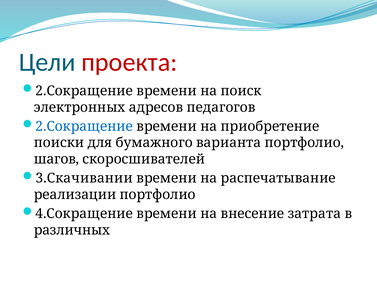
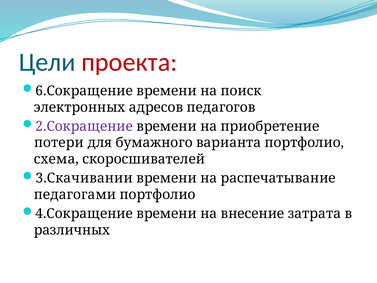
2.Сокращение: 2.Сокращение -> 6.Сокращение (84, 91)
2.Сокращение colour: blue -> purple (84, 126)
поиски: поиски -> потери (59, 143)
шагов: шагов -> схема (56, 159)
реализации: реализации -> педагогами (75, 194)
